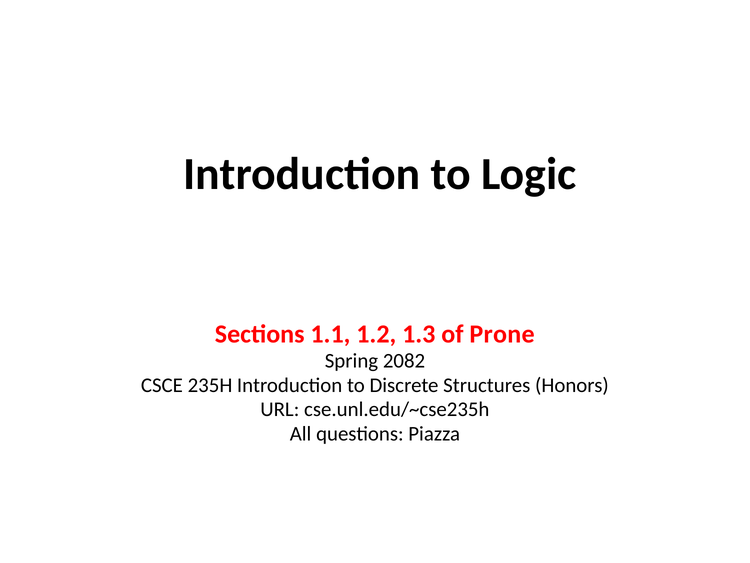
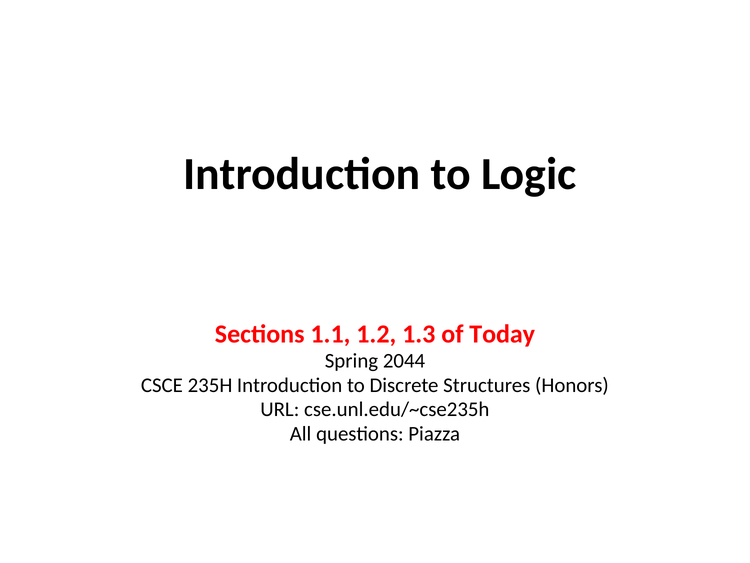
Prone: Prone -> Today (502, 334)
2082: 2082 -> 2044 (404, 361)
